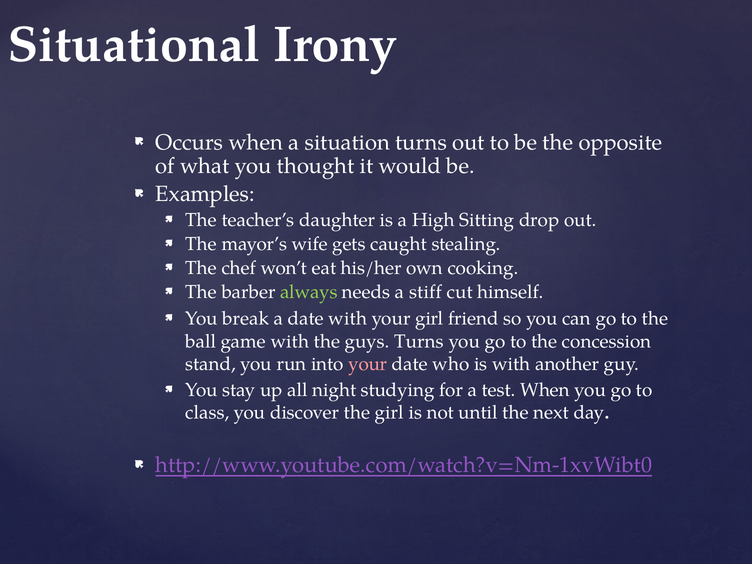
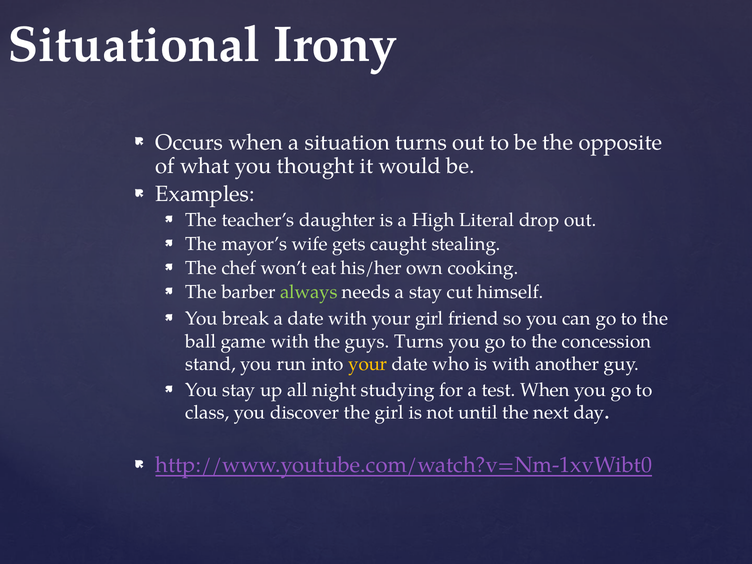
Sitting: Sitting -> Literal (487, 220)
a stiff: stiff -> stay (426, 292)
your colour: pink -> yellow (368, 364)
